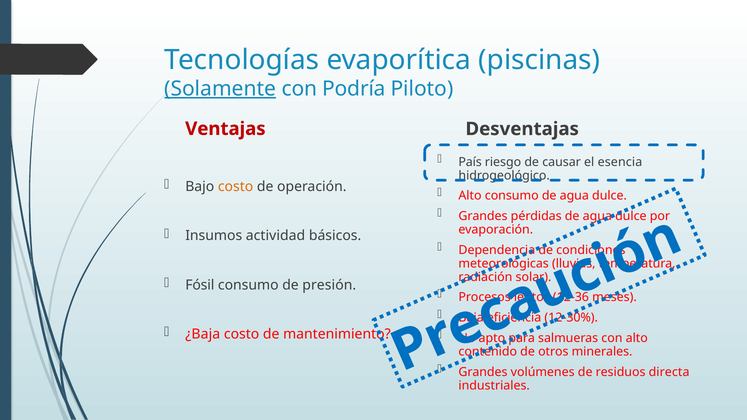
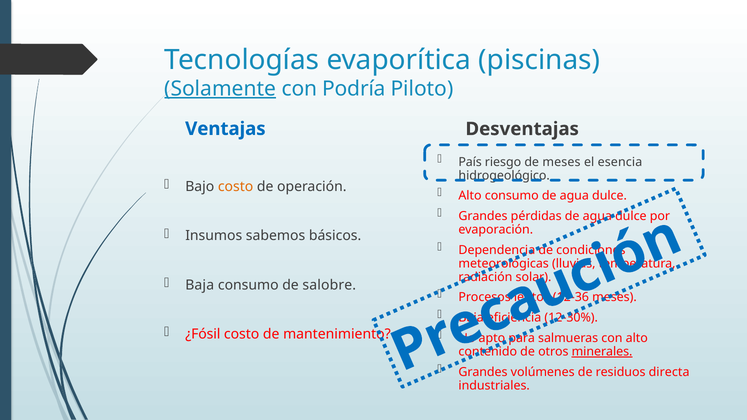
Ventajas colour: red -> blue (225, 129)
de causar: causar -> meses (561, 162)
actividad: actividad -> sabemos (276, 236)
Fósil: Fósil -> Baja (200, 285)
presión: presión -> salobre (329, 285)
¿Baja: ¿Baja -> ¿Fósil (203, 334)
minerales underline: none -> present (602, 352)
